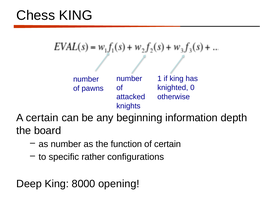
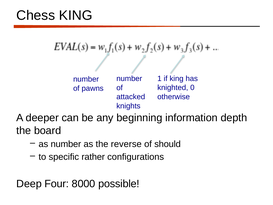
A certain: certain -> deeper (42, 118)
function: function -> reverse (126, 144)
of certain: certain -> should (168, 144)
Deep King: King -> Four (57, 184)
opening: opening -> possible (119, 184)
